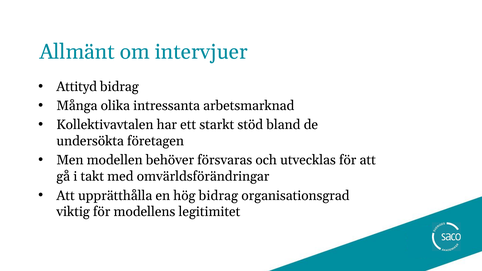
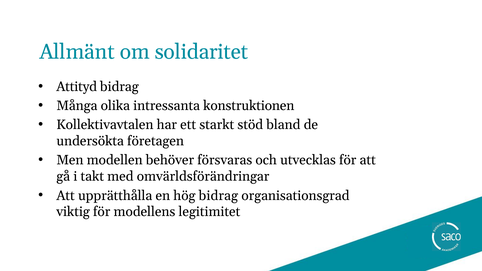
intervjuer: intervjuer -> solidaritet (201, 52)
arbetsmarknad: arbetsmarknad -> konstruktionen (249, 106)
